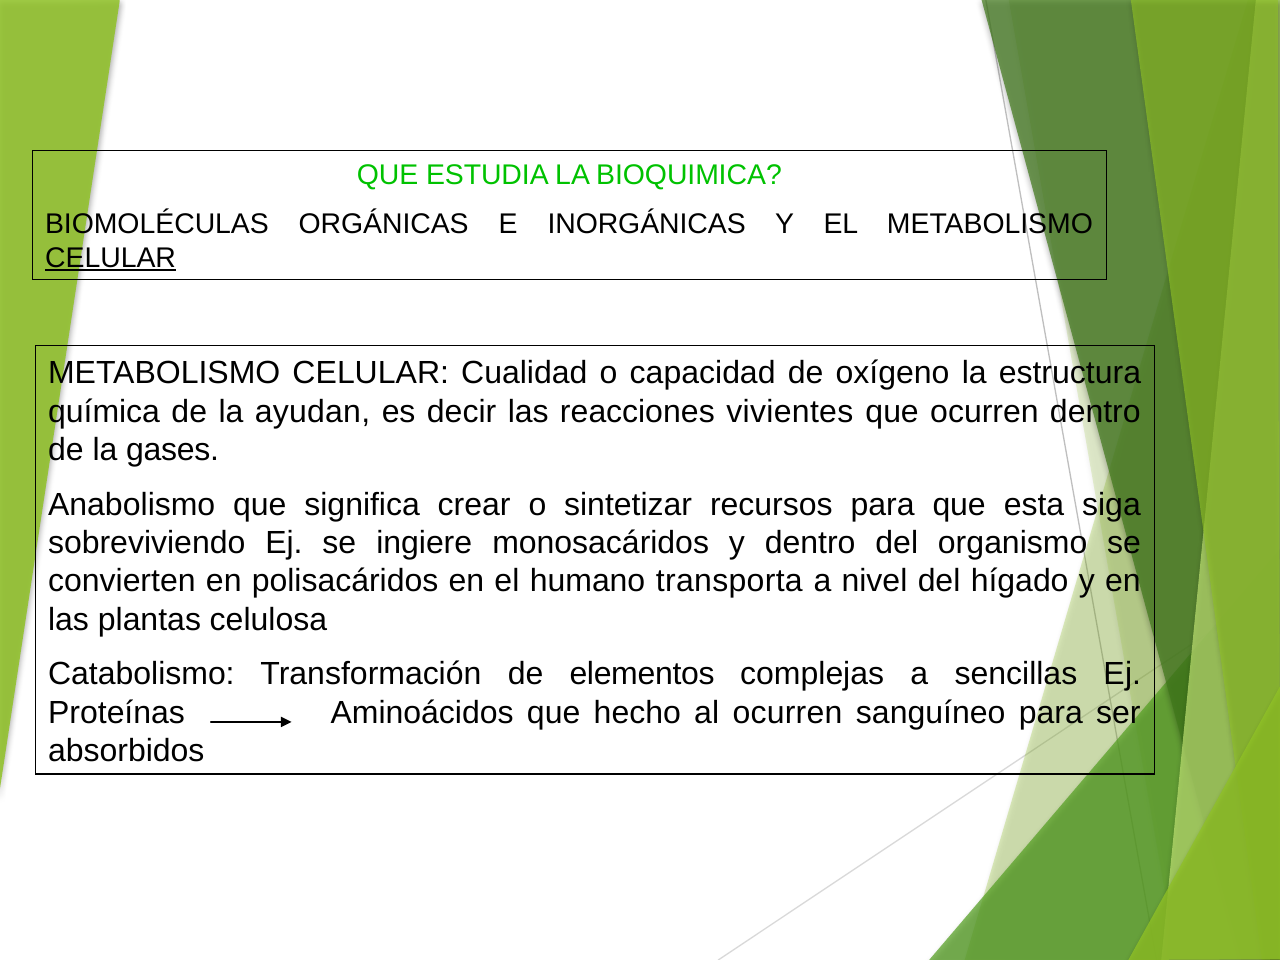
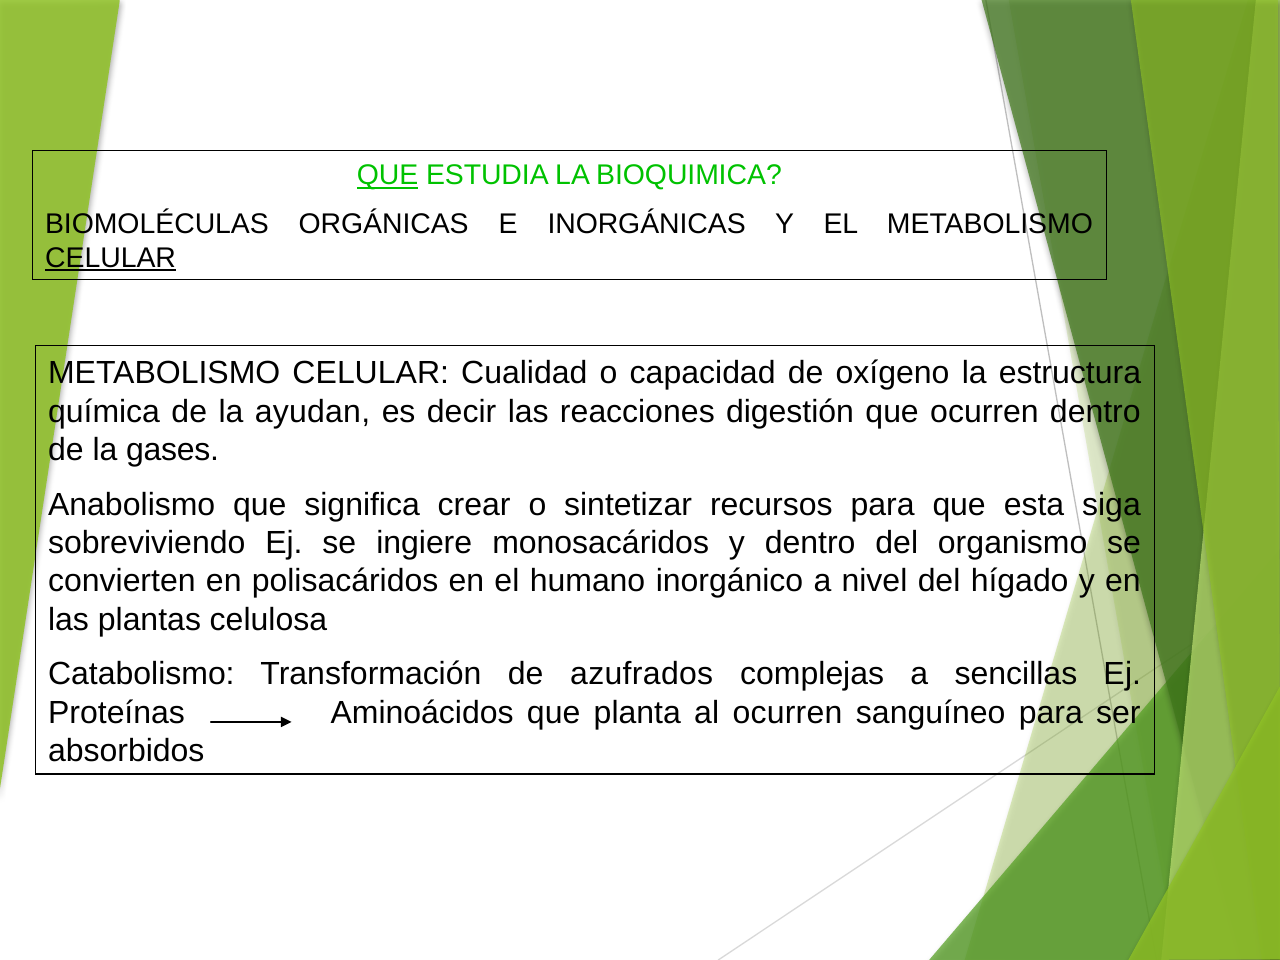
QUE underline: none -> present (388, 176)
vivientes: vivientes -> digestión (790, 412)
transporta: transporta -> inorgánico (729, 581)
elementos: elementos -> azufrados (642, 674)
hecho: hecho -> planta (637, 712)
